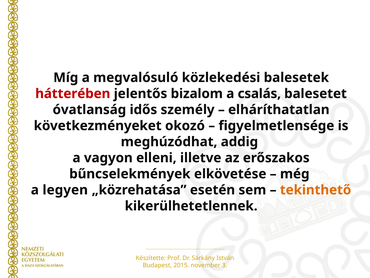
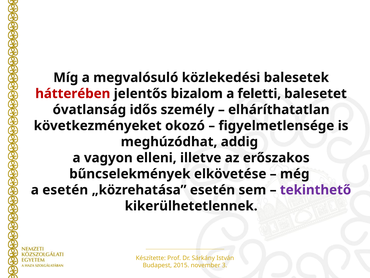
csalás: csalás -> feletti (259, 93)
a legyen: legyen -> esetén (65, 190)
tekinthető colour: orange -> purple (316, 190)
